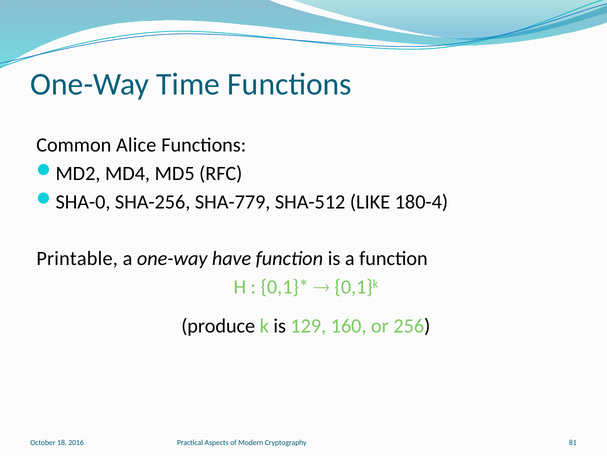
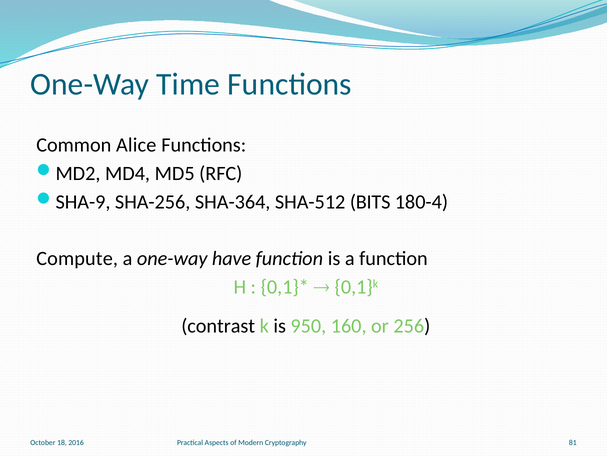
SHA-0: SHA-0 -> SHA-9 (83, 202)
SHA-779: SHA-779 -> SHA-364 (233, 202)
LIKE: LIKE -> BITS (370, 202)
Printable: Printable -> Compute (77, 258)
produce: produce -> contrast (218, 326)
129: 129 -> 950 (308, 326)
